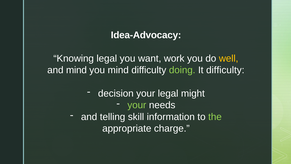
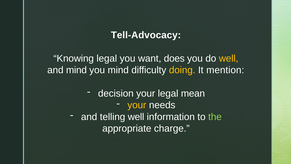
Idea-Advocacy: Idea-Advocacy -> Tell-Advocacy (146, 35)
work: work -> does (174, 58)
doing colour: light green -> yellow (182, 70)
It difficulty: difficulty -> mention (225, 70)
might: might -> mean (193, 93)
your colour: light green -> yellow (137, 105)
telling skill: skill -> well (136, 117)
